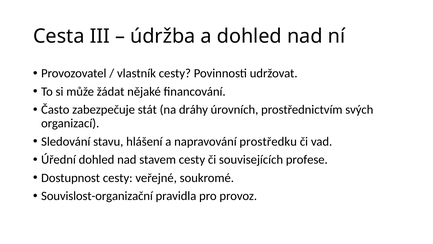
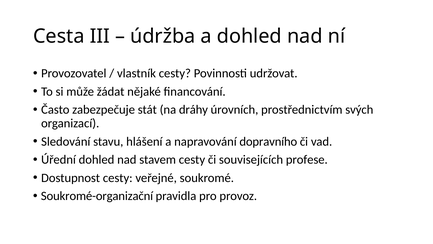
prostředku: prostředku -> dopravního (268, 141)
Souvislost-organizační: Souvislost-organizační -> Soukromé-organizační (97, 196)
